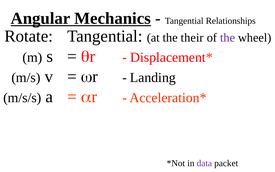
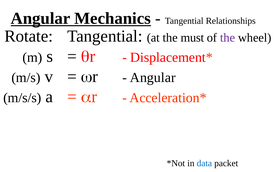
their: their -> must (192, 38)
Landing: Landing -> Angular (153, 78)
data colour: purple -> blue (204, 163)
